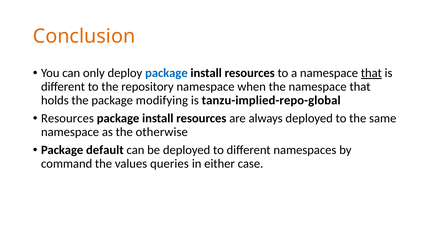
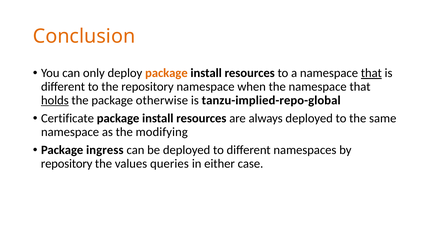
package colour: blue -> orange (166, 73)
holds underline: none -> present (55, 100)
modifying: modifying -> otherwise (162, 100)
Resources: Resources -> Certificate (67, 118)
otherwise: otherwise -> modifying (162, 132)
default: default -> ingress (105, 150)
command: command -> repository (67, 164)
